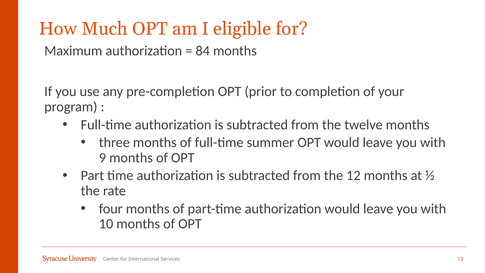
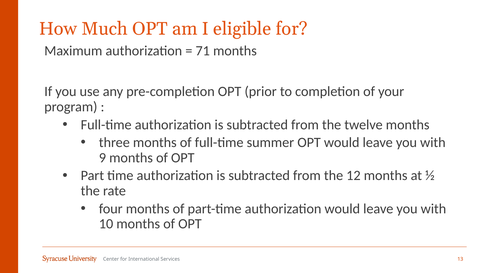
84: 84 -> 71 (203, 51)
